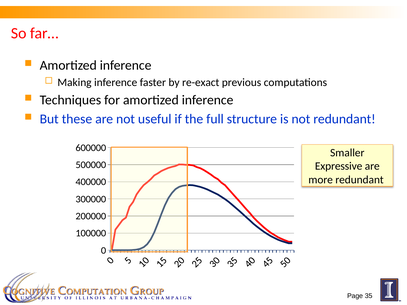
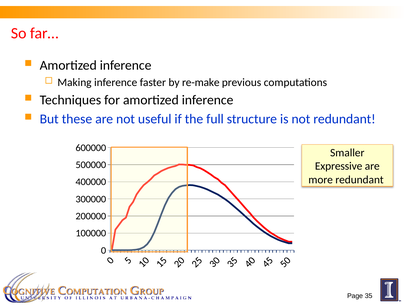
re-exact: re-exact -> re-make (201, 82)
